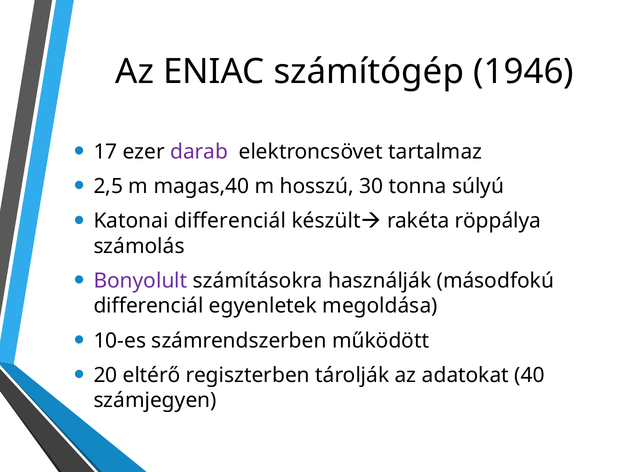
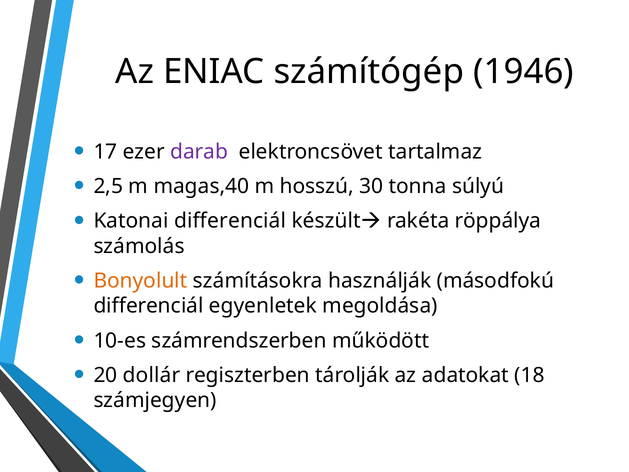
Bonyolult colour: purple -> orange (140, 281)
eltérő: eltérő -> dollár (152, 375)
40: 40 -> 18 (530, 375)
